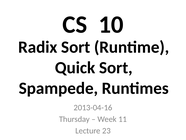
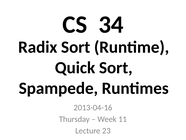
10: 10 -> 34 (111, 24)
